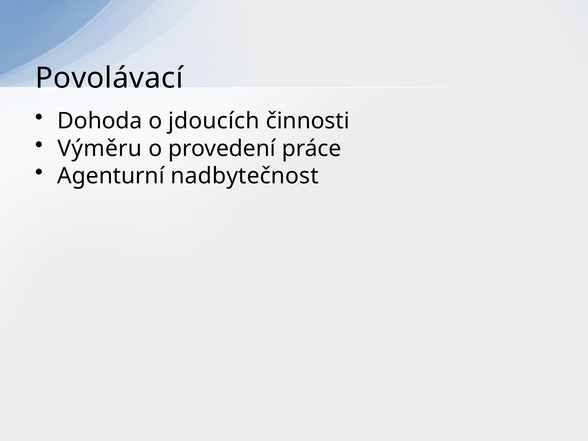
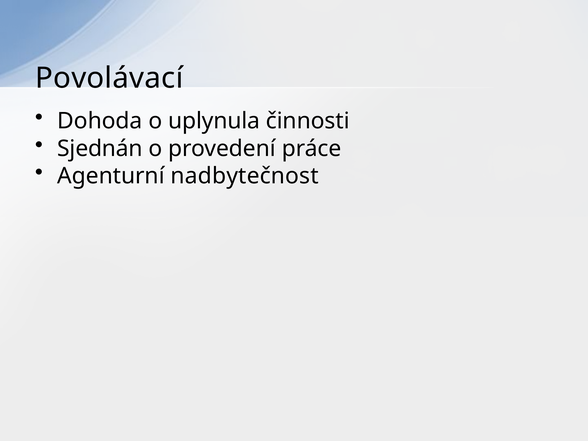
jdoucích: jdoucích -> uplynula (214, 121)
Výměru: Výměru -> Sjednán (100, 149)
